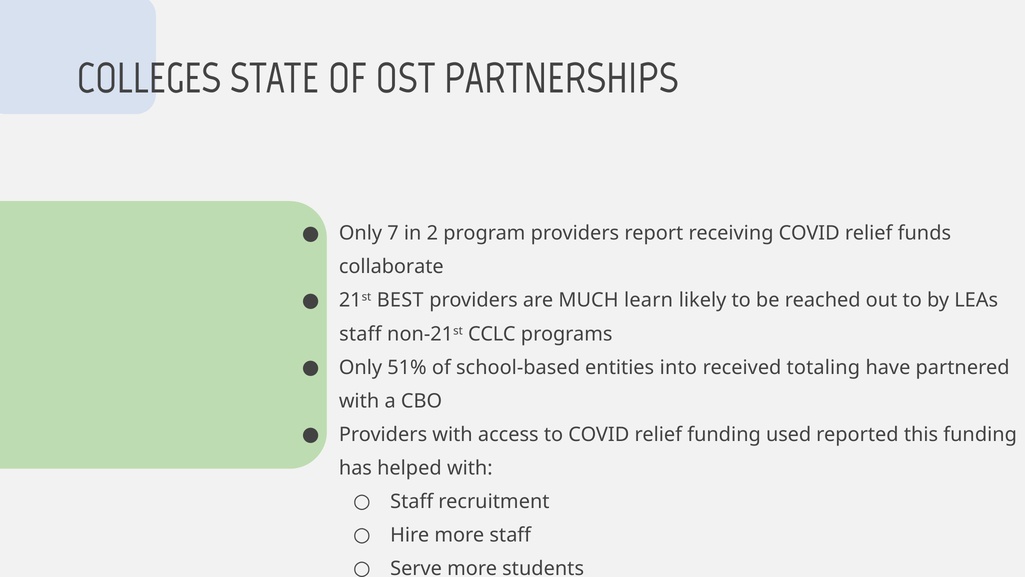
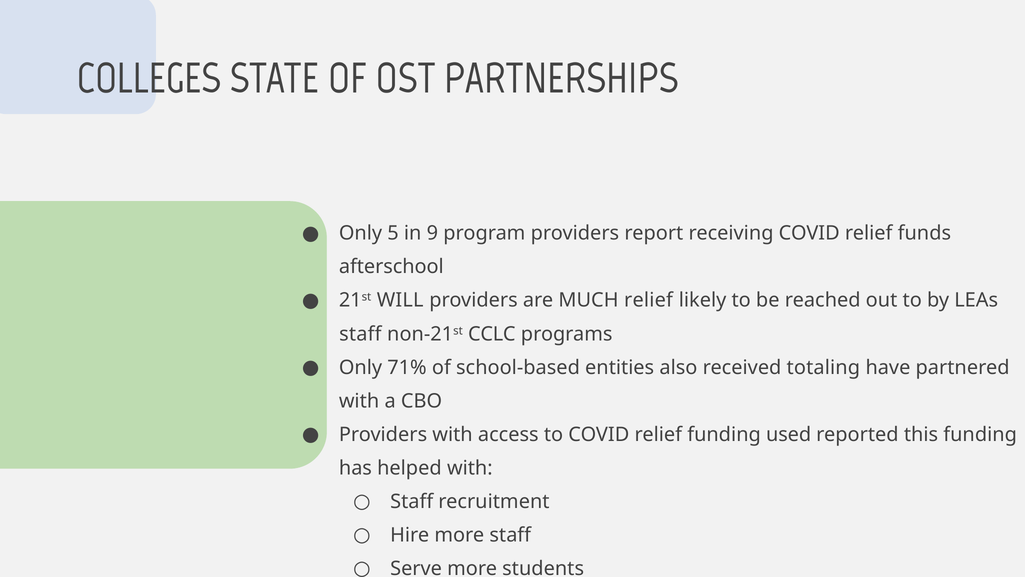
7: 7 -> 5 (393, 233)
2: 2 -> 9 (432, 233)
collaborate: collaborate -> afterschool (391, 267)
BEST: BEST -> WILL (400, 300)
MUCH learn: learn -> relief (649, 300)
51%: 51% -> 71% (407, 367)
into: into -> also (678, 367)
